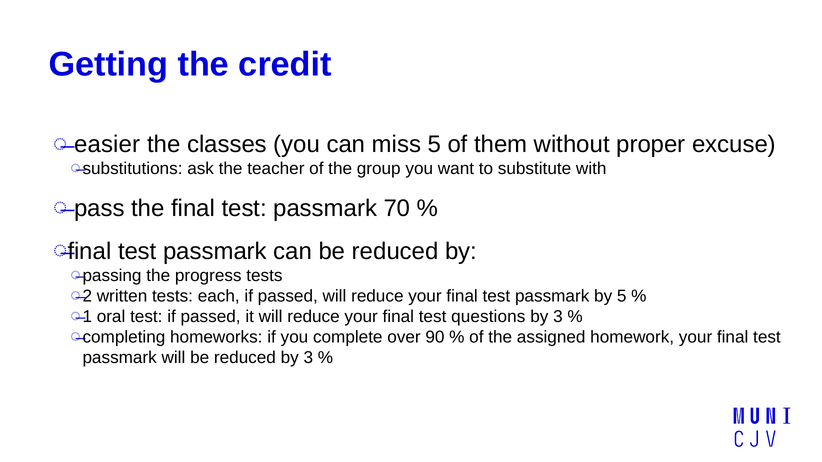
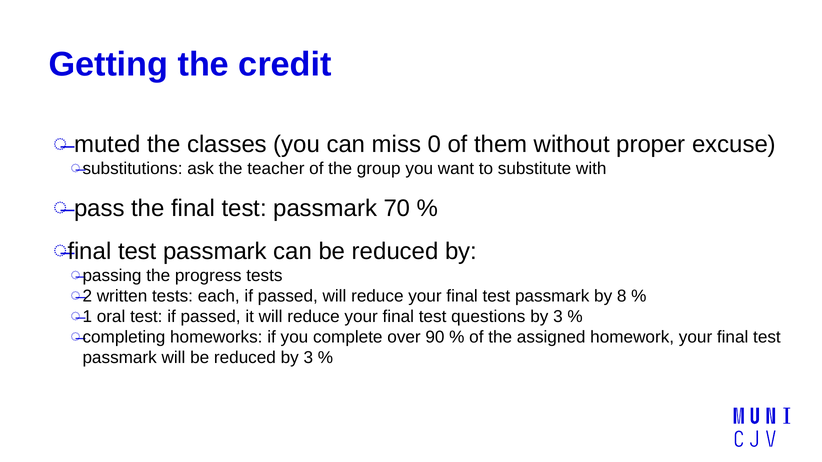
easier: easier -> muted (107, 145)
miss 5: 5 -> 0 (434, 145)
by 5: 5 -> 8 (622, 296)
